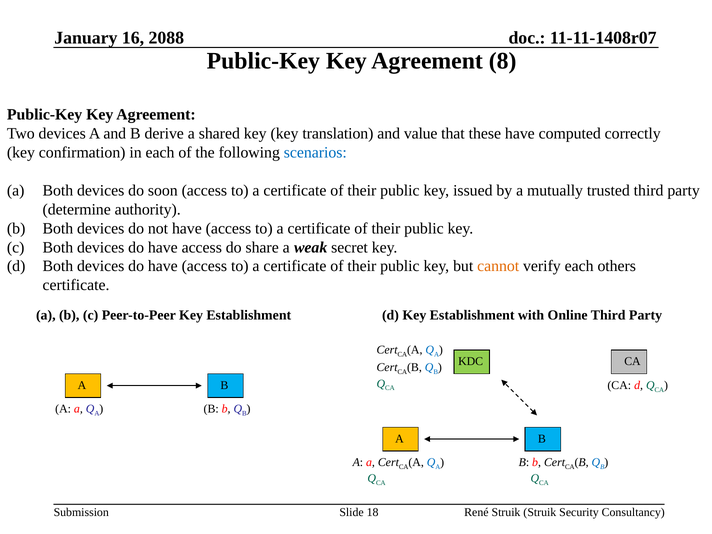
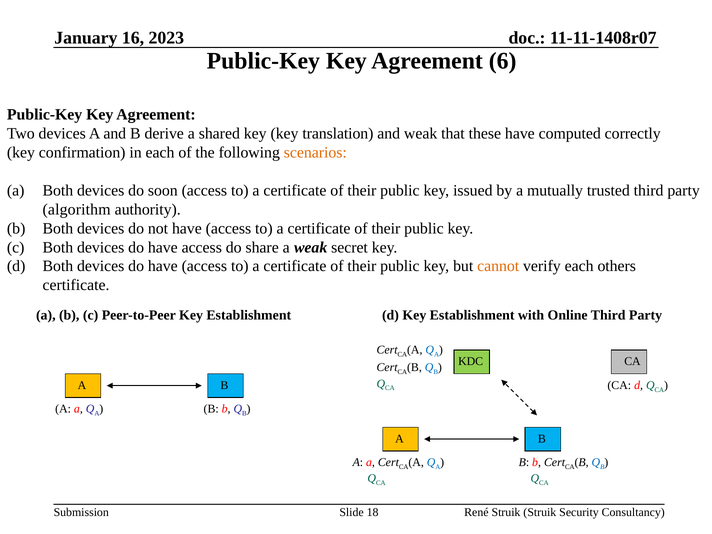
2088: 2088 -> 2023 (166, 38)
8: 8 -> 6 (503, 61)
and value: value -> weak (421, 133)
scenarios colour: blue -> orange (315, 152)
determine: determine -> algorithm (77, 209)
